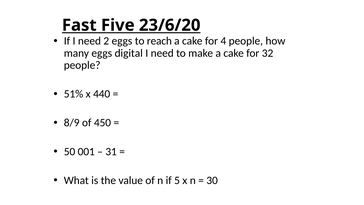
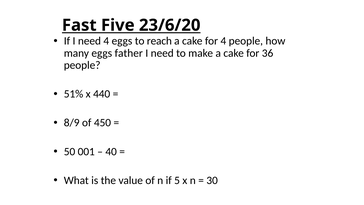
need 2: 2 -> 4 (106, 41)
digital: digital -> father (129, 53)
32: 32 -> 36 (268, 53)
31: 31 -> 40 (111, 151)
